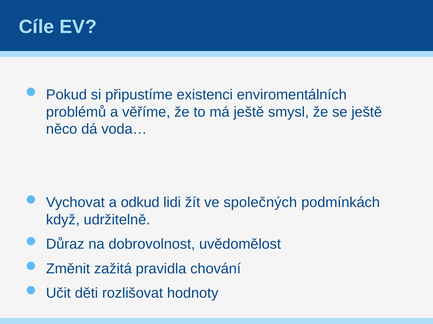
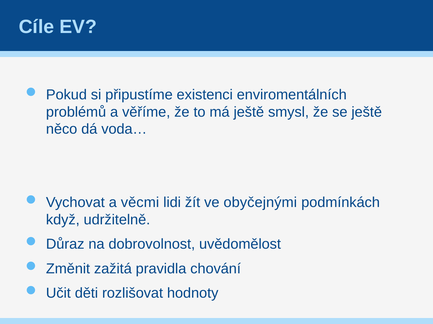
odkud: odkud -> věcmi (140, 203)
společných: společných -> obyčejnými (260, 203)
